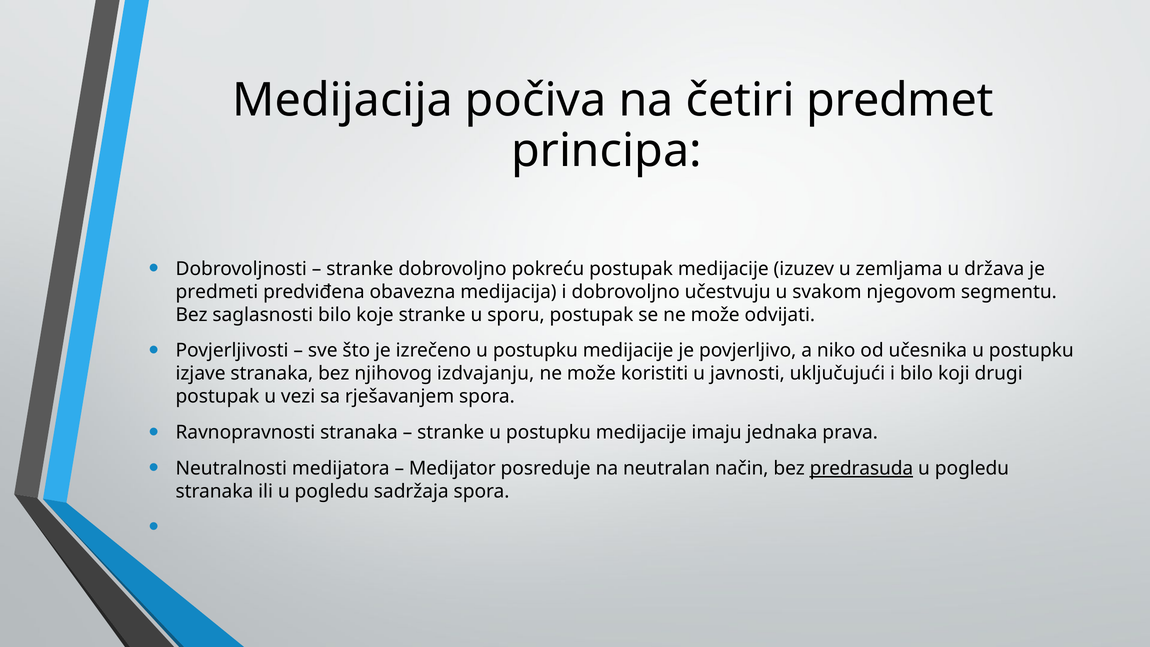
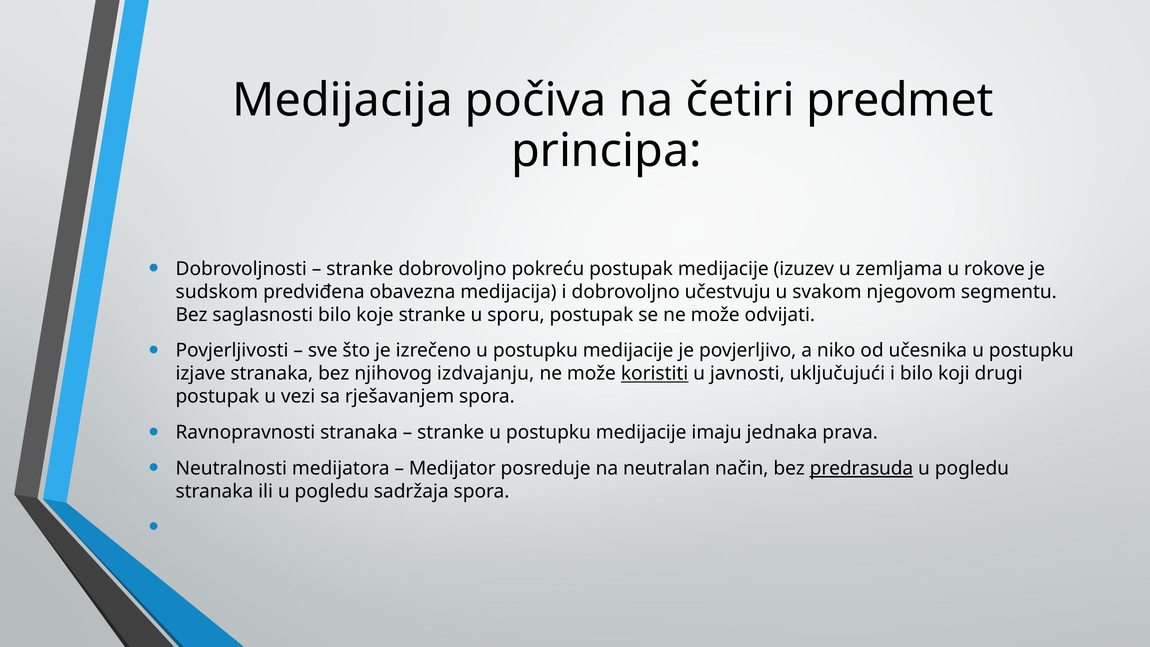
država: država -> rokove (994, 269)
predmeti: predmeti -> sudskom (217, 292)
koristiti underline: none -> present (655, 374)
